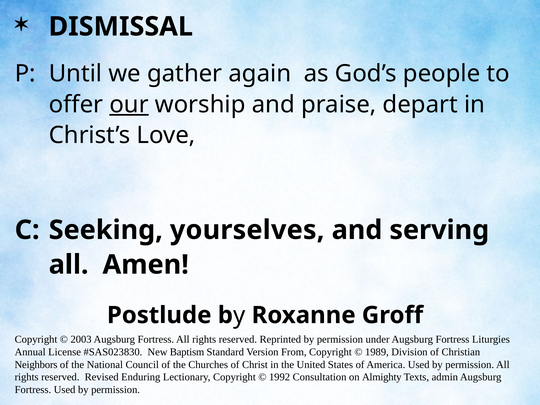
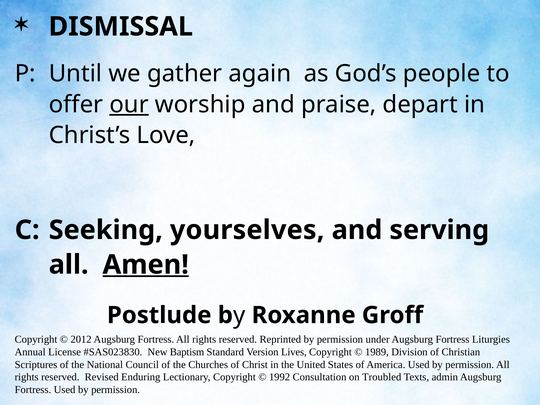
Amen underline: none -> present (146, 265)
2003: 2003 -> 2012 (81, 339)
From: From -> Lives (294, 352)
Neighbors: Neighbors -> Scriptures (36, 365)
Almighty: Almighty -> Troubled (382, 377)
